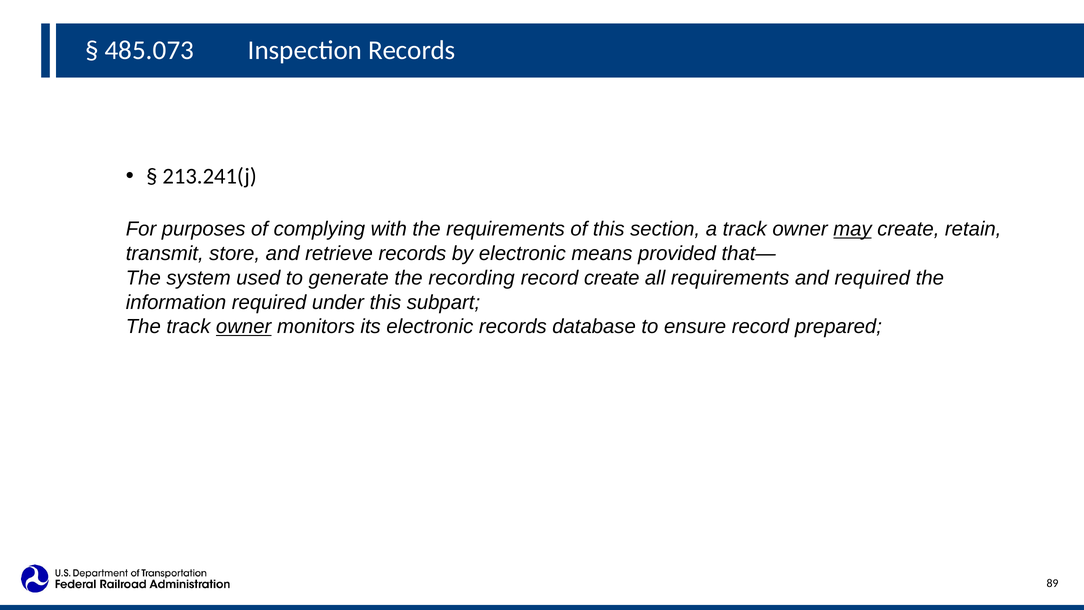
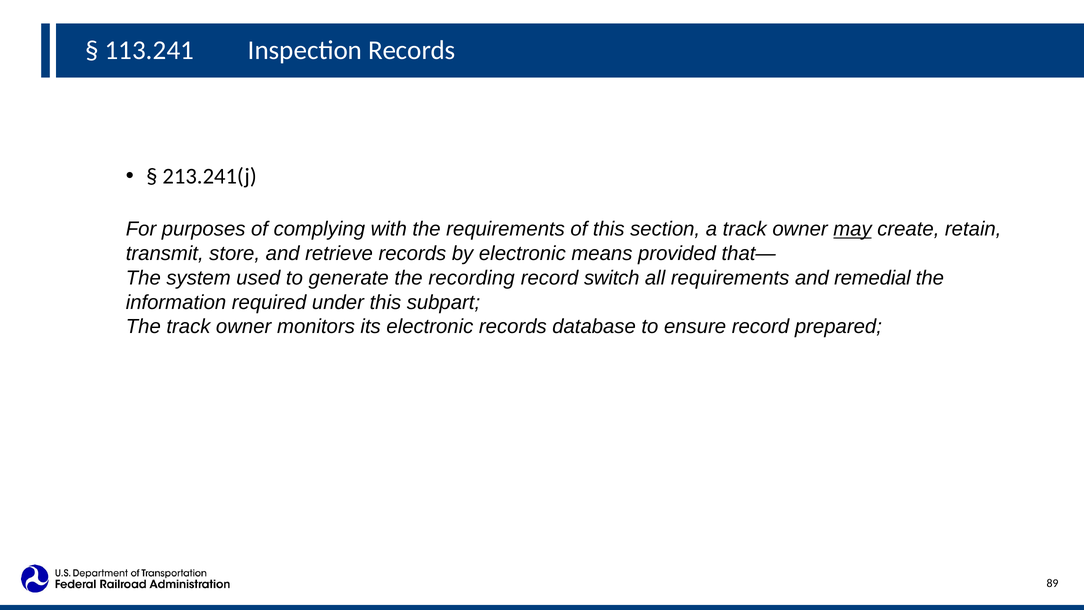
485.073: 485.073 -> 113.241 (149, 50)
record create: create -> switch (612, 278)
and required: required -> remedial (872, 278)
owner underline: present -> none (244, 327)
